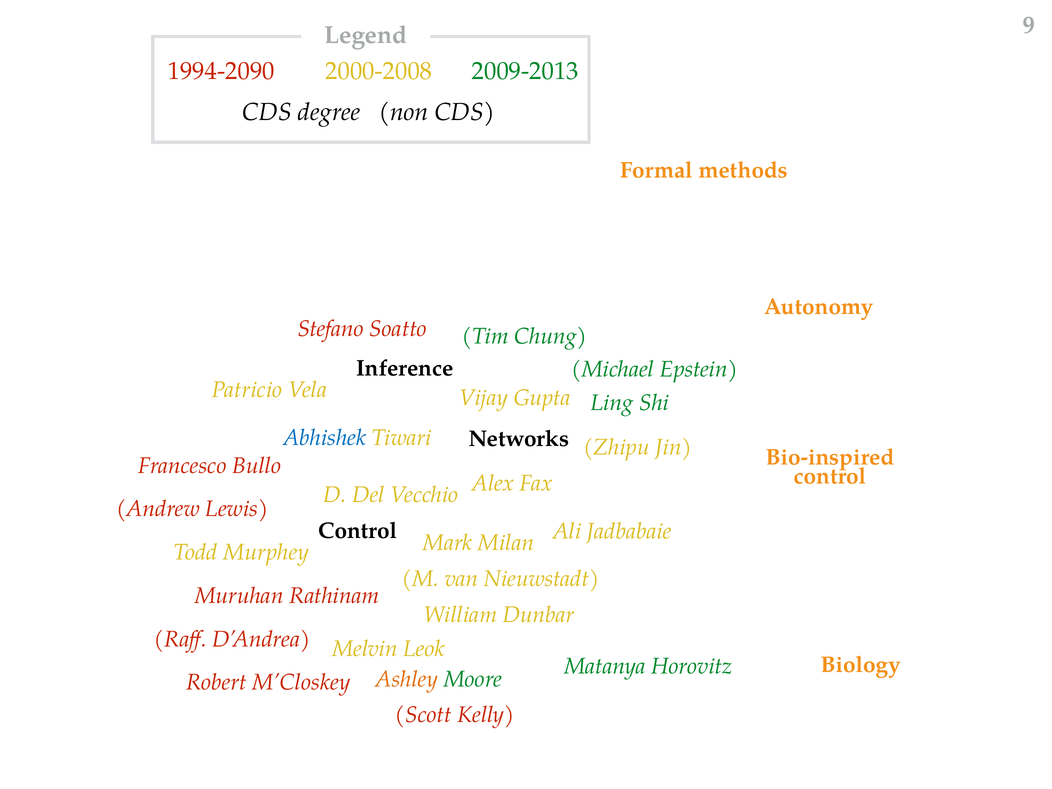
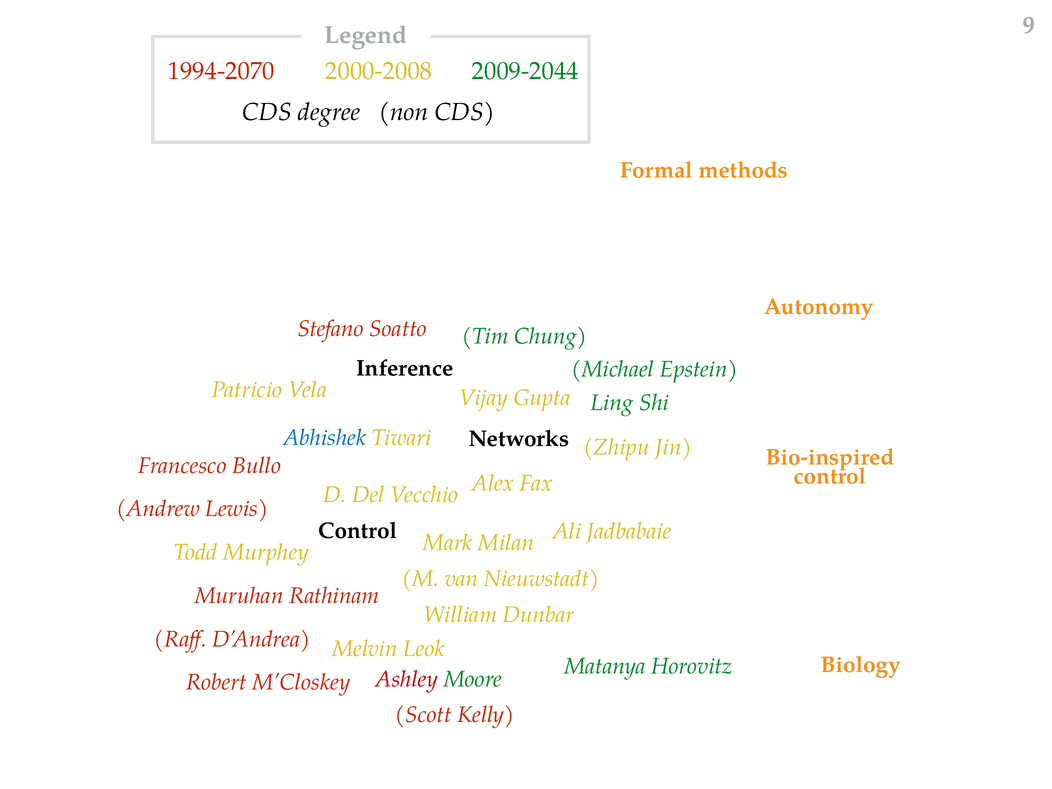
1994-2090: 1994-2090 -> 1994-2070 (221, 71)
2009-2013: 2009-2013 -> 2009-2044 (525, 71)
Ashley colour: orange -> red (407, 679)
